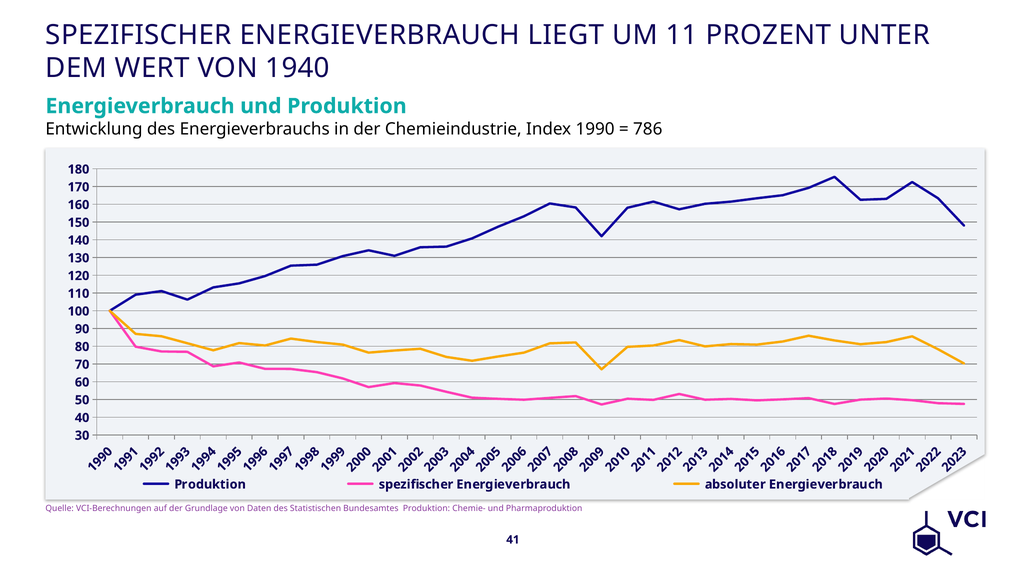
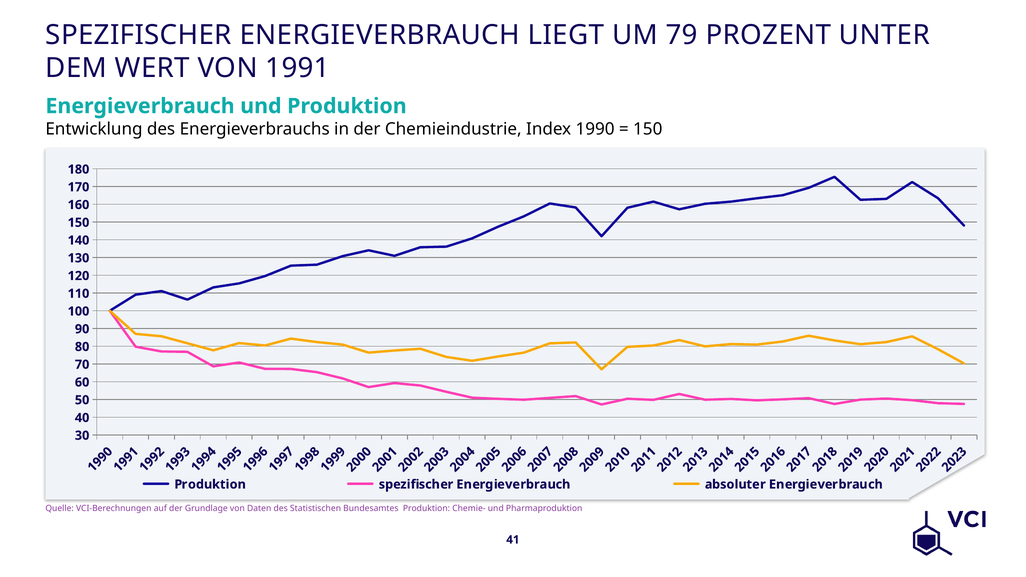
11: 11 -> 79 (682, 35)
1940: 1940 -> 1991 (298, 68)
786: 786 -> 150 (648, 129)
